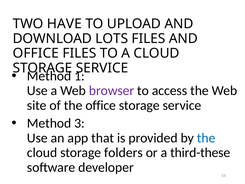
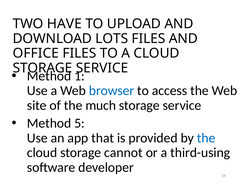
browser colour: purple -> blue (112, 91)
the office: office -> much (101, 105)
3: 3 -> 5 (80, 123)
folders: folders -> cannot (123, 152)
third-these: third-these -> third-using (200, 152)
